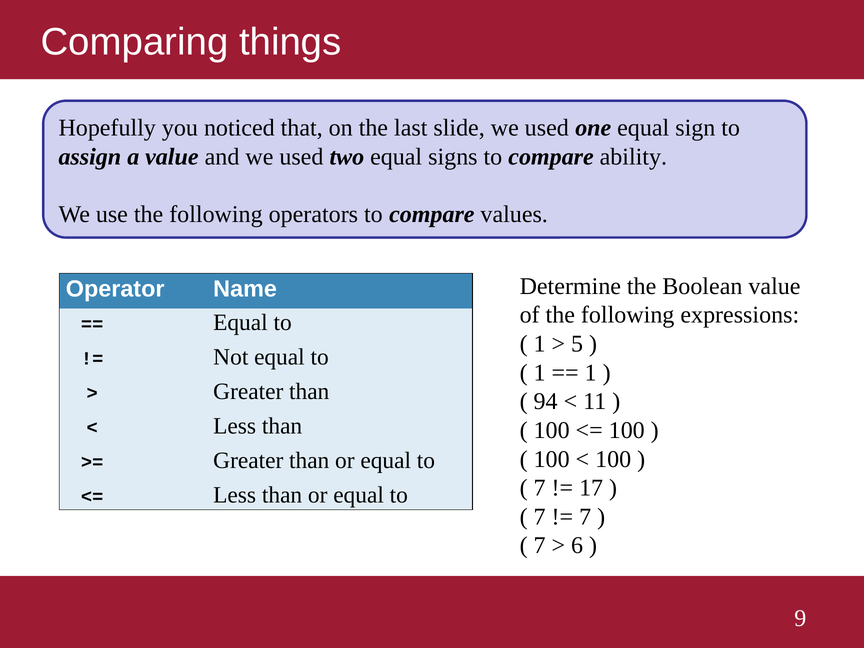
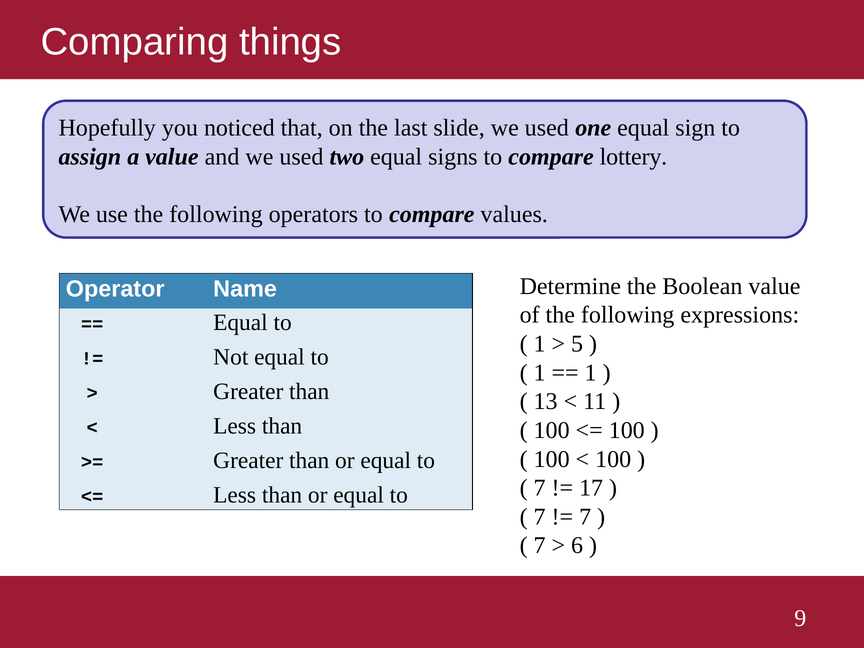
ability: ability -> lottery (633, 157)
94: 94 -> 13 (546, 401)
